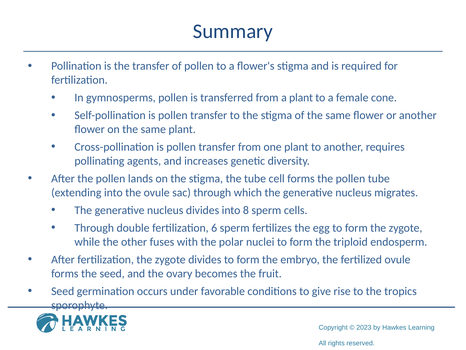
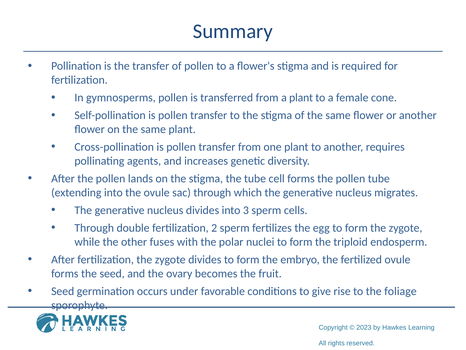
8: 8 -> 3 (246, 210)
6: 6 -> 2 (214, 228)
tropics: tropics -> foliage (400, 291)
